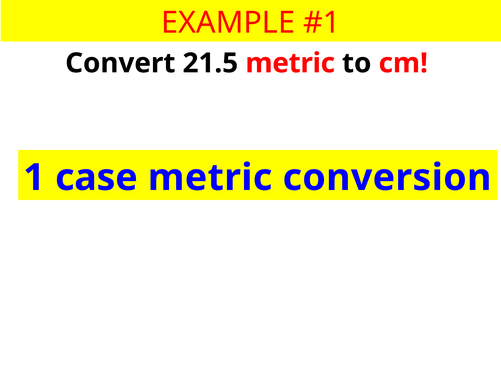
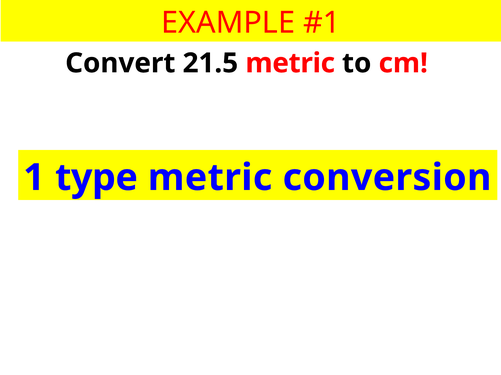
case: case -> type (96, 178)
